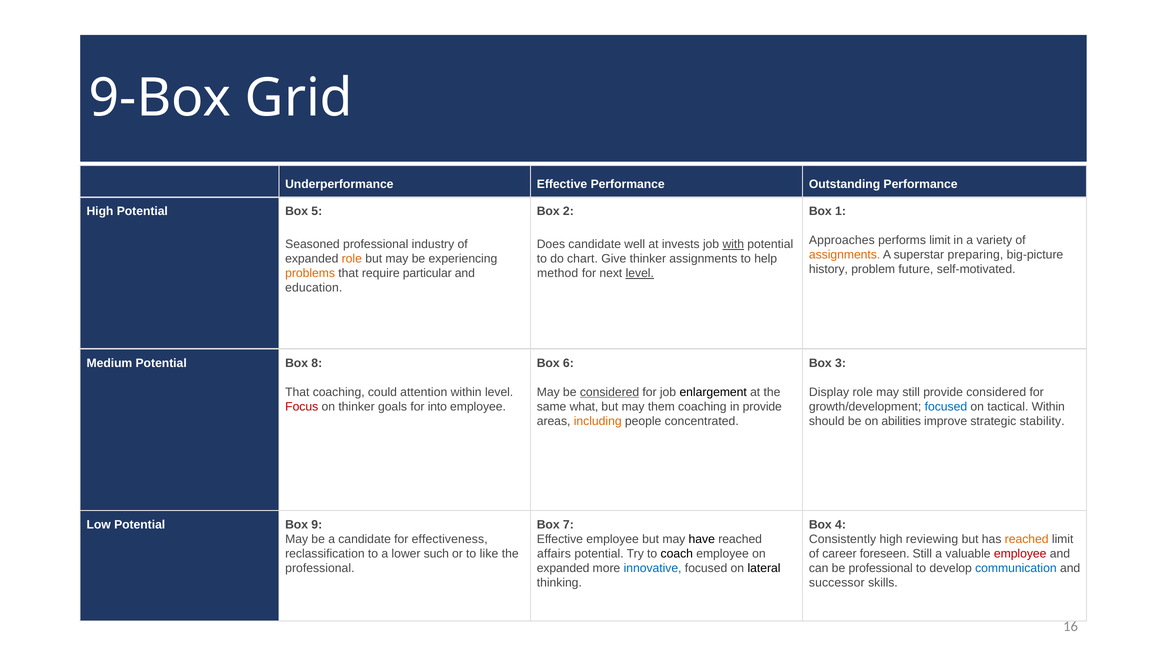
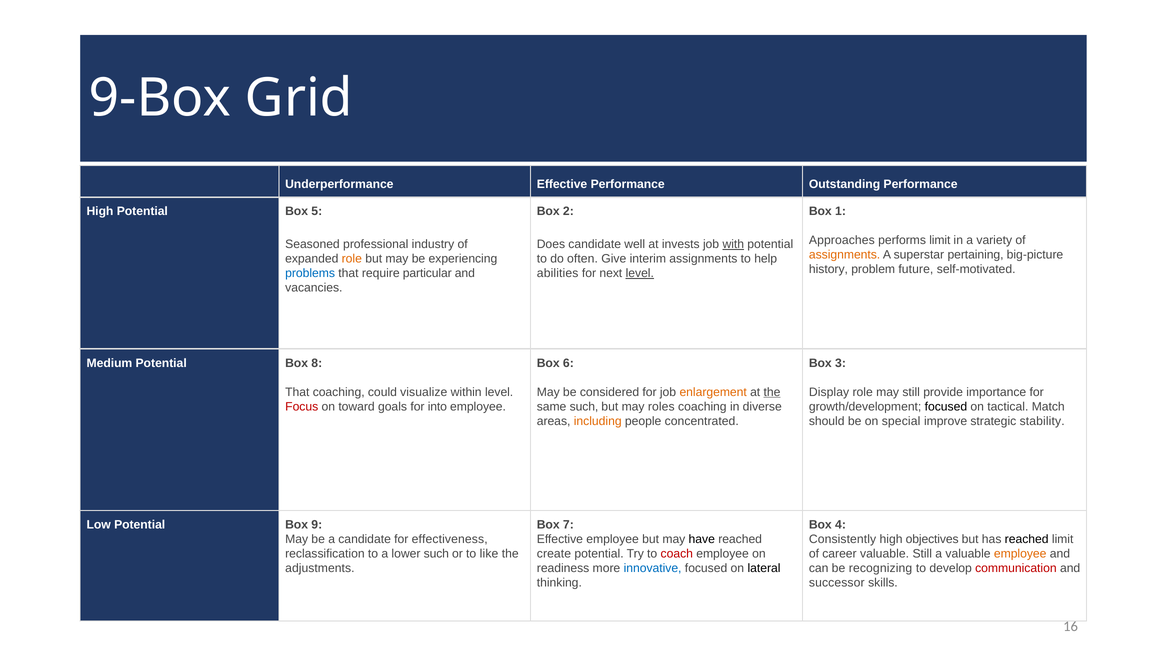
preparing: preparing -> pertaining (976, 255)
chart: chart -> often (583, 259)
Give thinker: thinker -> interim (648, 259)
problems colour: orange -> blue (310, 273)
method: method -> abilities (558, 273)
education: education -> vacancies (314, 288)
attention: attention -> visualize (424, 392)
considered underline: present -> none (610, 392)
enlargement colour: black -> orange (713, 392)
the underline: none -> present (772, 392)
provide considered: considered -> importance (996, 392)
on thinker: thinker -> toward (357, 407)
same what: what -> such (584, 407)
them: them -> roles (661, 407)
in provide: provide -> diverse (762, 407)
focused colour: blue -> black (946, 407)
tactical Within: Within -> Match (1048, 407)
abilities: abilities -> special (901, 421)
reviewing: reviewing -> objectives (932, 539)
reached colour: orange -> black (1027, 539)
affairs: affairs -> create (554, 554)
coach colour: black -> red (677, 554)
career foreseen: foreseen -> valuable (885, 554)
employee colour: red -> orange (1020, 554)
professional: professional -> adjustments (320, 568)
expanded: expanded -> readiness (563, 568)
be professional: professional -> recognizing (881, 568)
communication colour: blue -> red (1016, 568)
